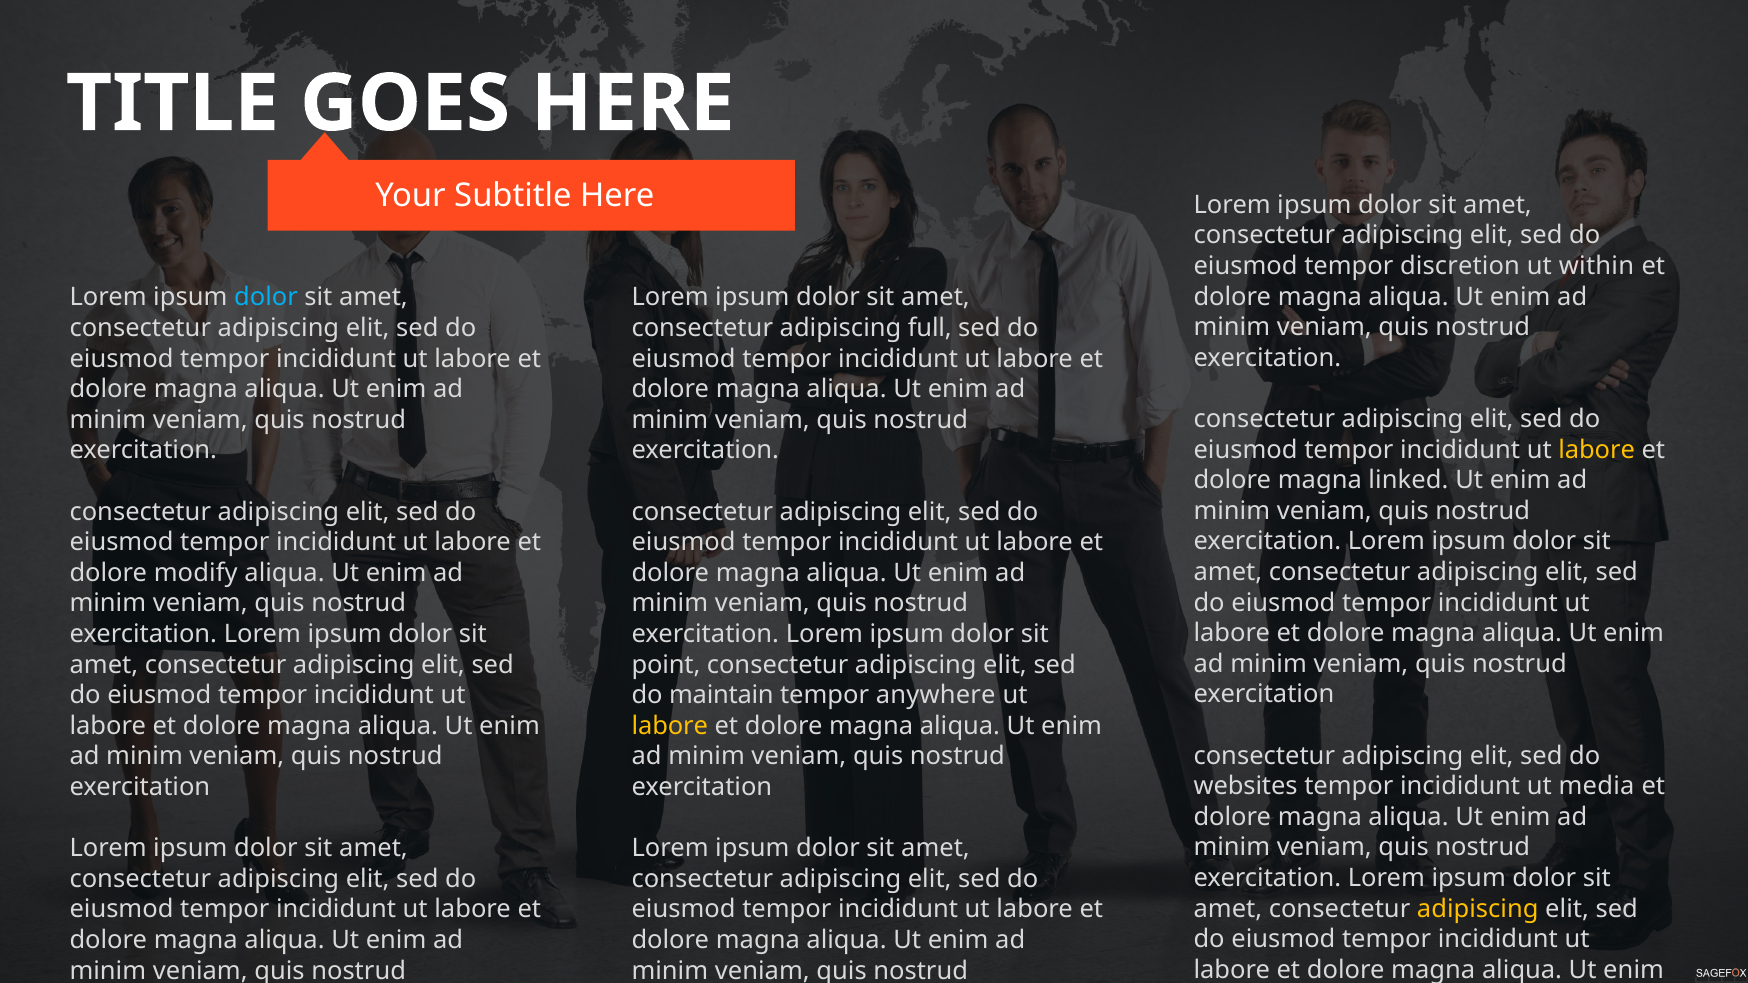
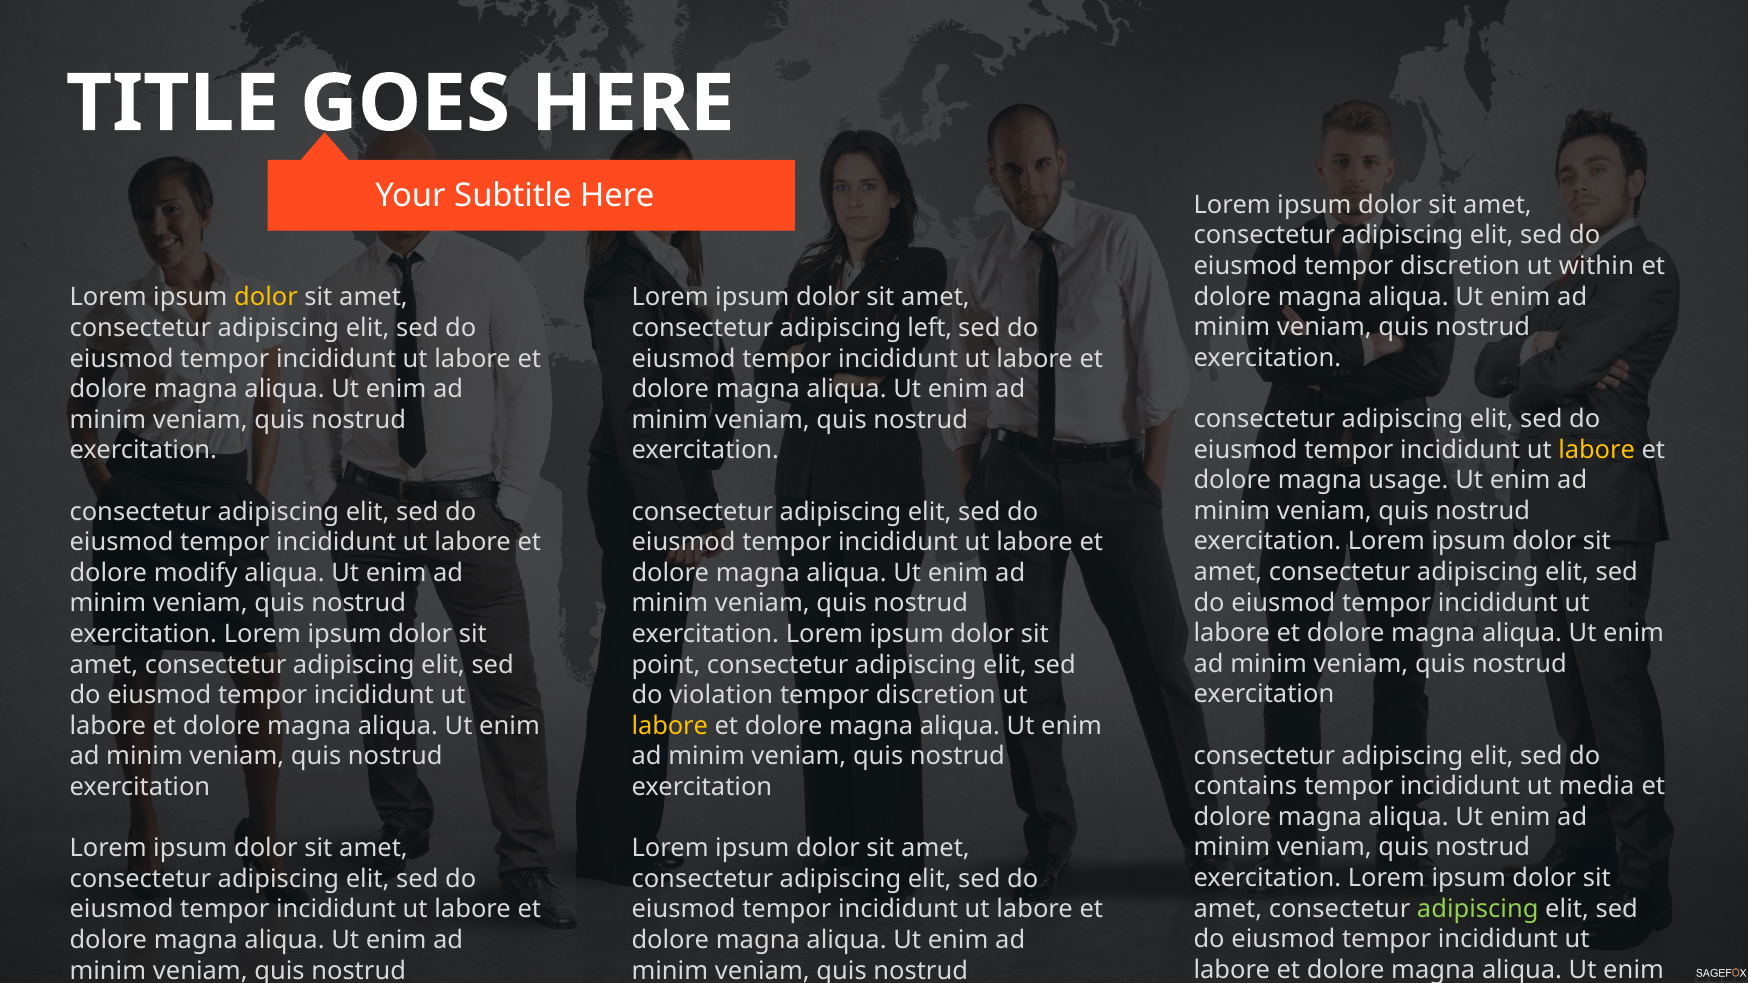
dolor colour: light blue -> yellow (266, 298)
full: full -> left (930, 328)
linked: linked -> usage (1408, 480)
maintain: maintain -> violation (721, 696)
anywhere: anywhere -> discretion (936, 696)
websites: websites -> contains (1245, 786)
adipiscing colour: yellow -> light green (1478, 909)
